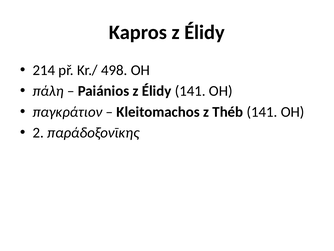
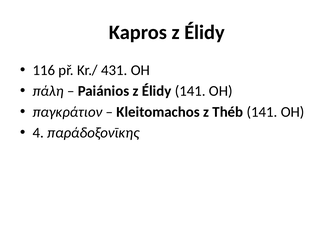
214: 214 -> 116 (44, 70)
498: 498 -> 431 (114, 70)
2: 2 -> 4 (38, 132)
